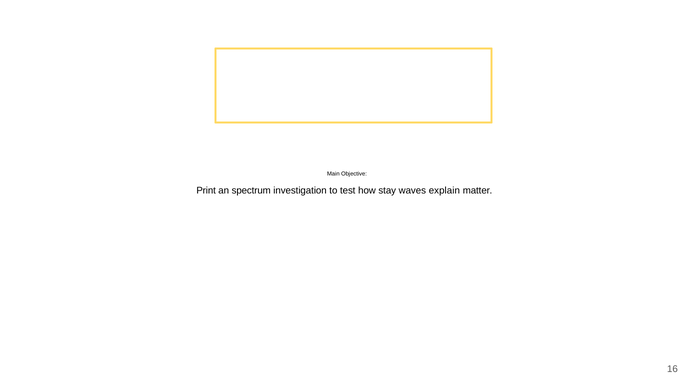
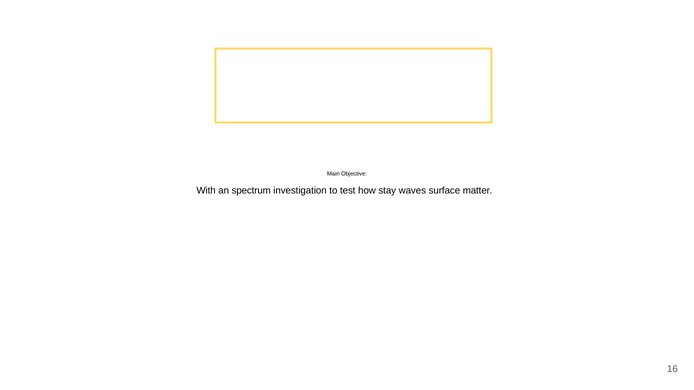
Print: Print -> With (206, 191)
explain: explain -> surface (444, 191)
